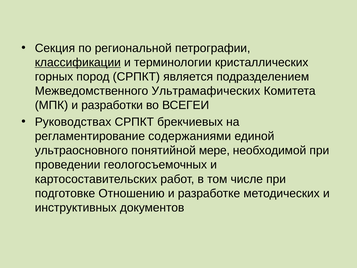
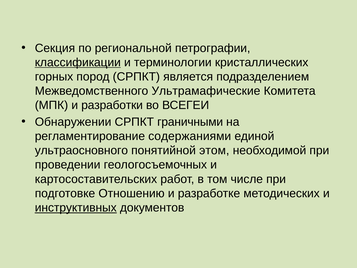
Ультрамафических: Ультрамафических -> Ультрамафические (206, 91)
Руководствах: Руководствах -> Обнаружении (73, 122)
брекчиевых: брекчиевых -> граничными (190, 122)
мере: мере -> этом (214, 150)
инструктивных underline: none -> present (76, 208)
